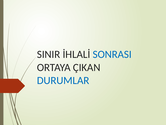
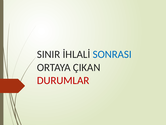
DURUMLAR colour: blue -> red (63, 80)
